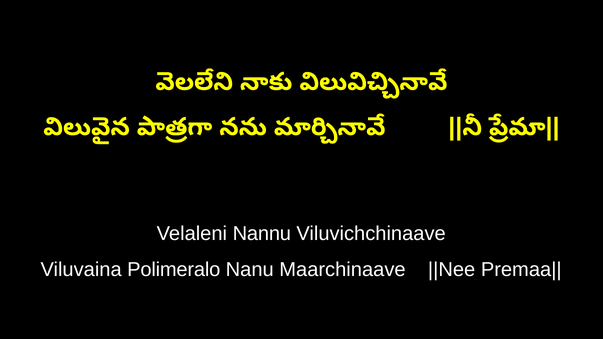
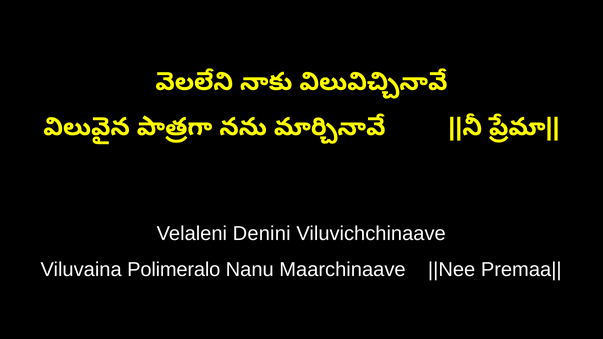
Nannu: Nannu -> Denini (262, 234)
